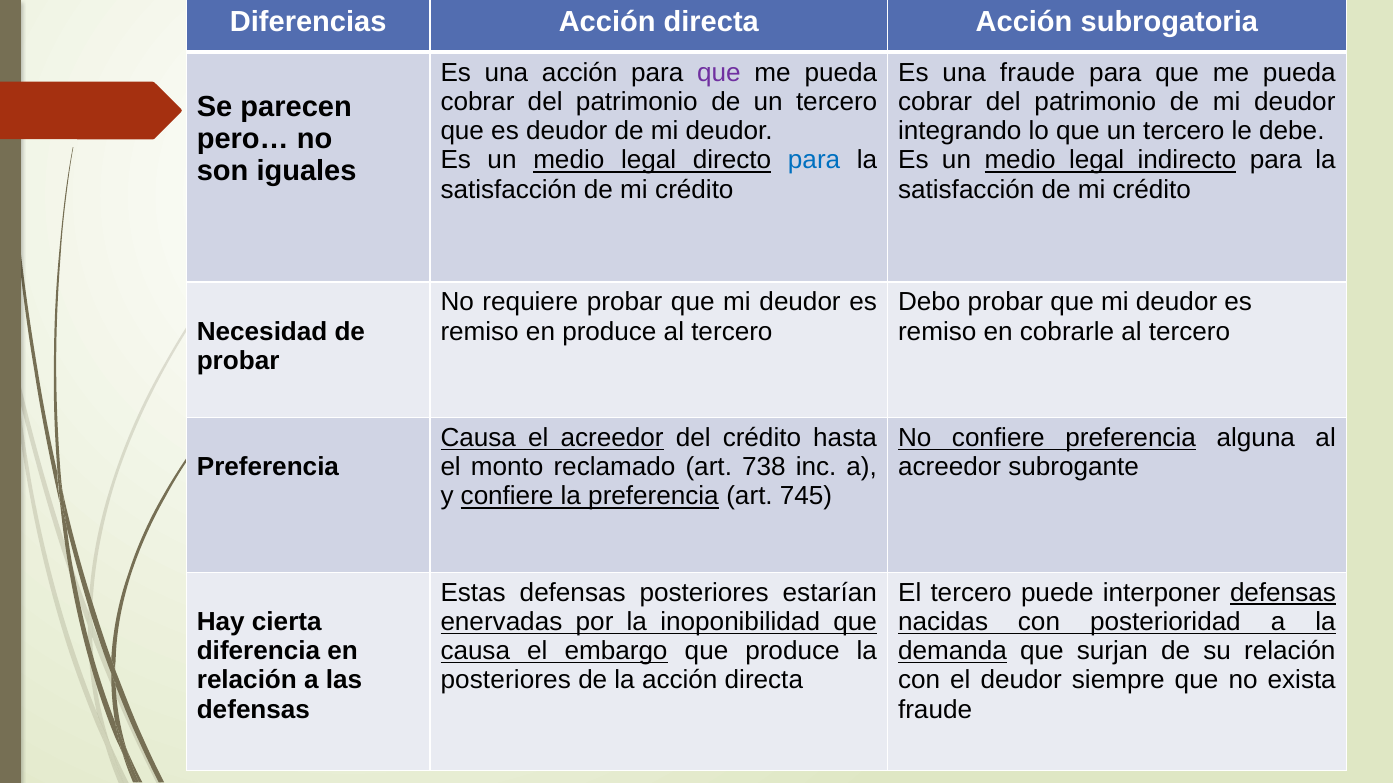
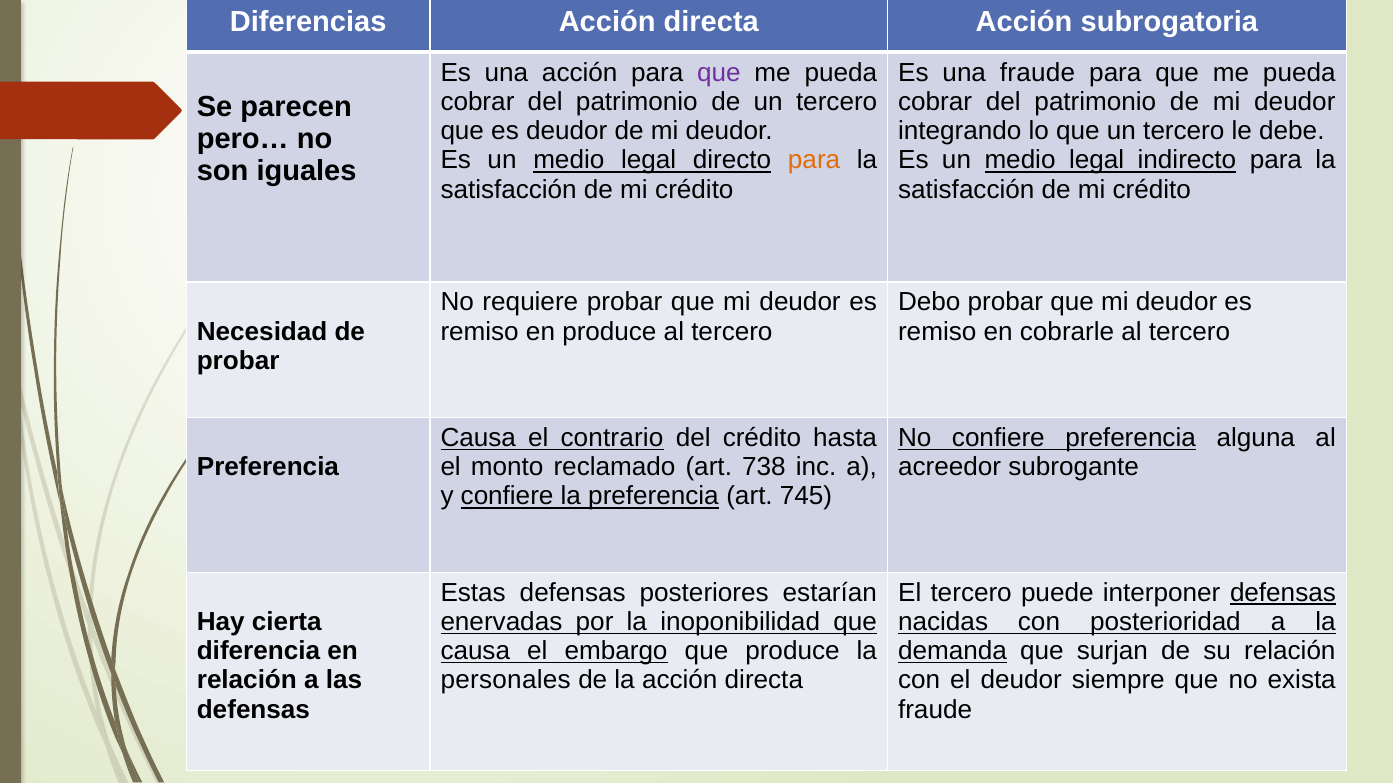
para colour: blue -> orange (814, 160)
el acreedor: acreedor -> contrario (612, 438)
posteriores: posteriores -> personales (506, 681)
